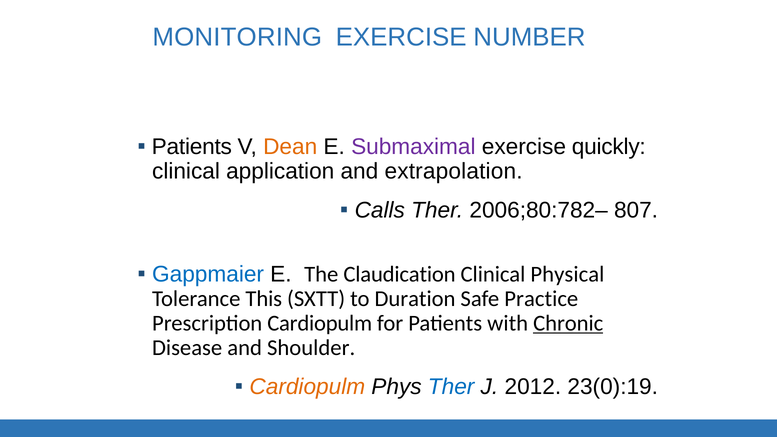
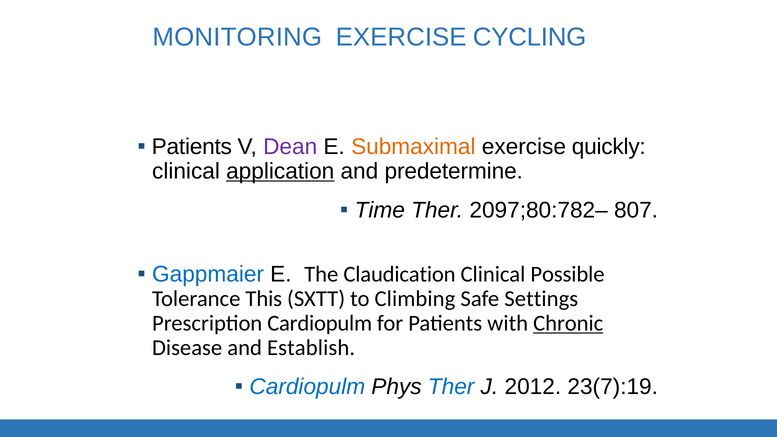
NUMBER: NUMBER -> CYCLING (530, 37)
Dean colour: orange -> purple (290, 147)
Submaximal colour: purple -> orange (413, 147)
application underline: none -> present (280, 171)
extrapolation: extrapolation -> predetermine (454, 171)
Calls: Calls -> Time (380, 210)
2006;80:782–: 2006;80:782– -> 2097;80:782– (539, 210)
Physical: Physical -> Possible (568, 274)
Duration: Duration -> Climbing (415, 299)
Practice: Practice -> Settings (541, 299)
Shoulder: Shoulder -> Establish (311, 348)
Cardiopulm colour: orange -> blue (307, 387)
23(0):19: 23(0):19 -> 23(7):19 (613, 387)
